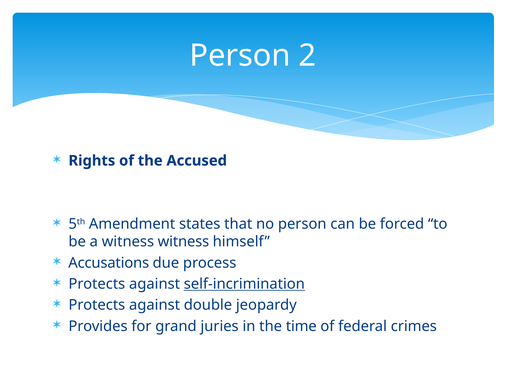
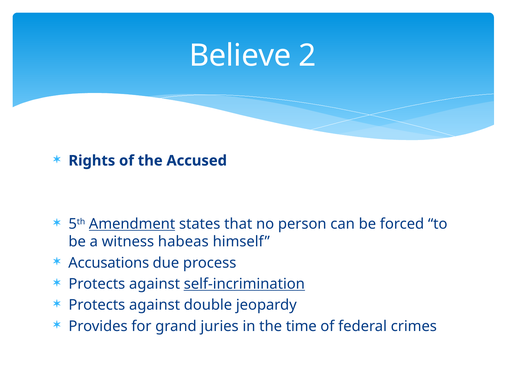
Person: Person -> Believe (240, 56)
Amendment underline: none -> present (132, 224)
witness witness: witness -> habeas (183, 241)
